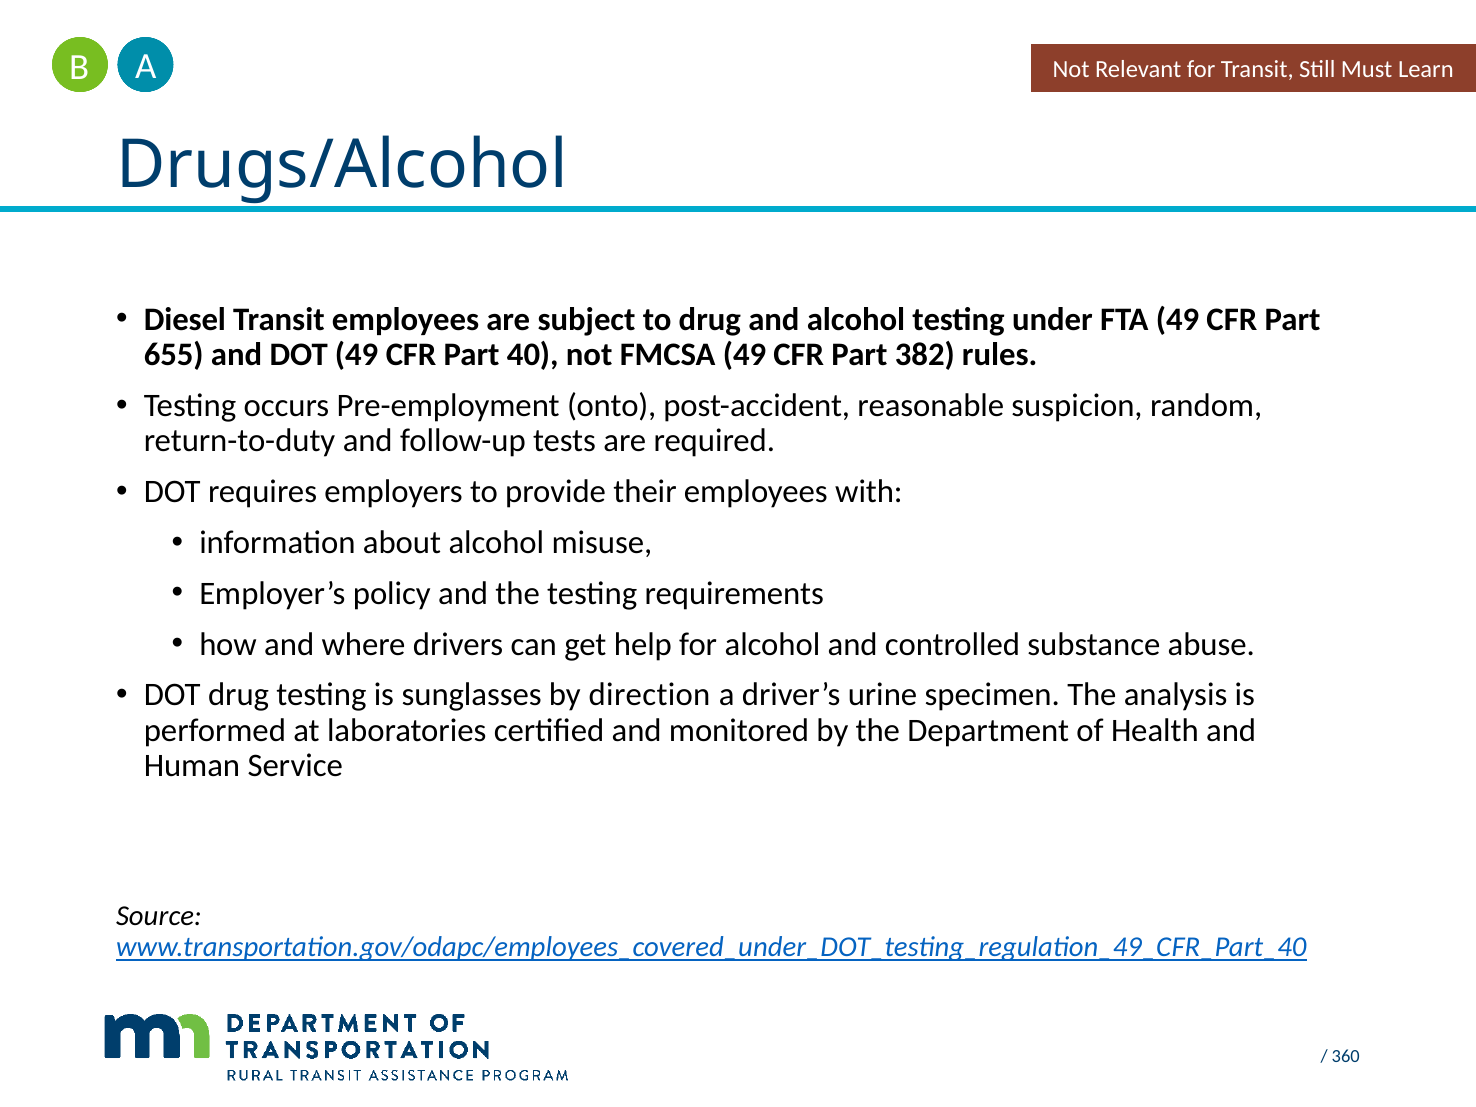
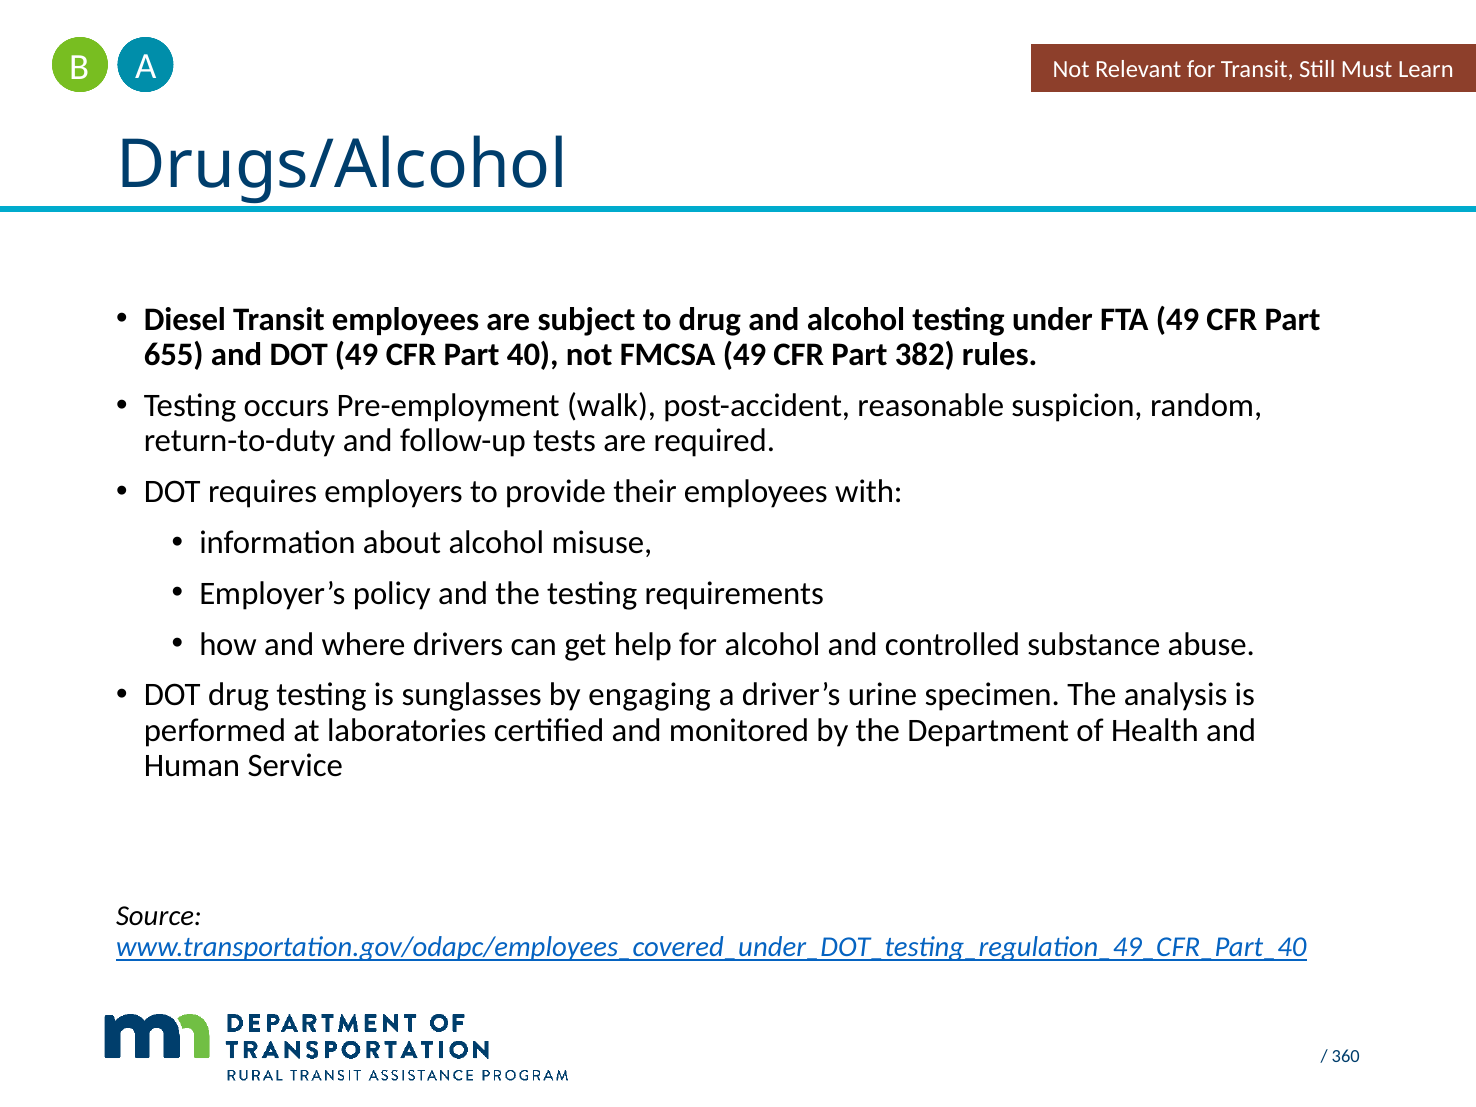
onto: onto -> walk (612, 406)
direction: direction -> engaging (650, 695)
